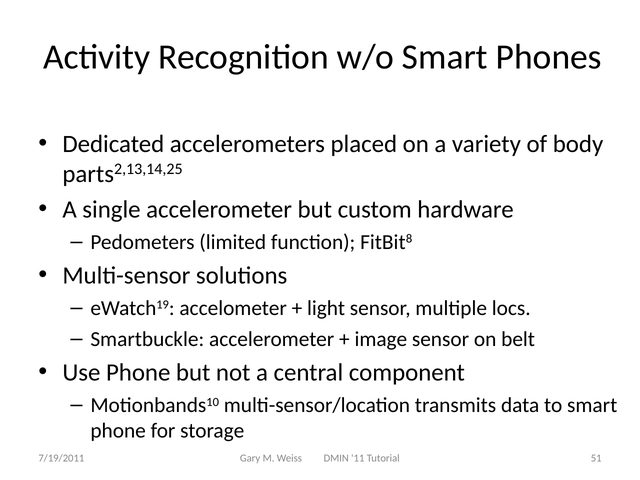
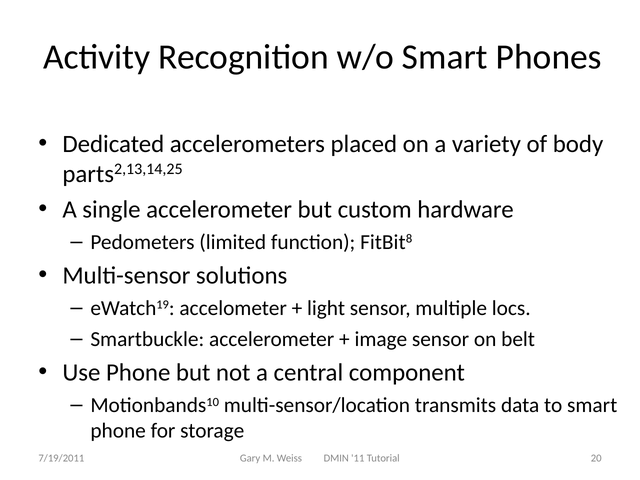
51: 51 -> 20 (596, 458)
